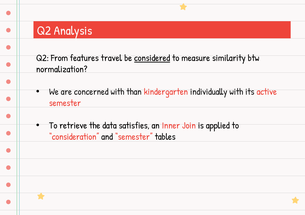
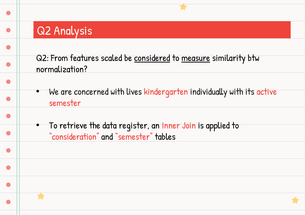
travel: travel -> scaled (111, 58)
measure underline: none -> present (196, 58)
than: than -> lives (134, 92)
satisfies: satisfies -> register (134, 126)
